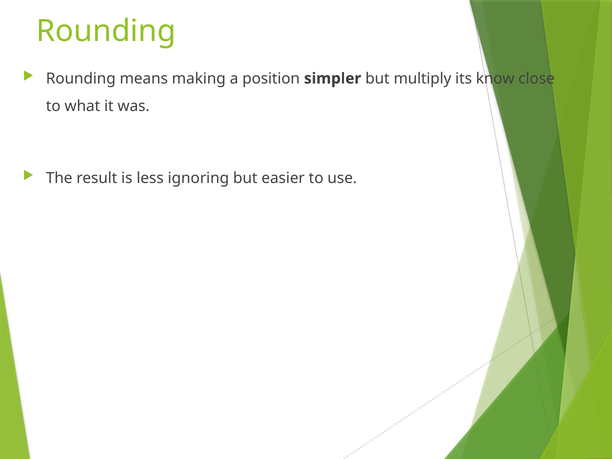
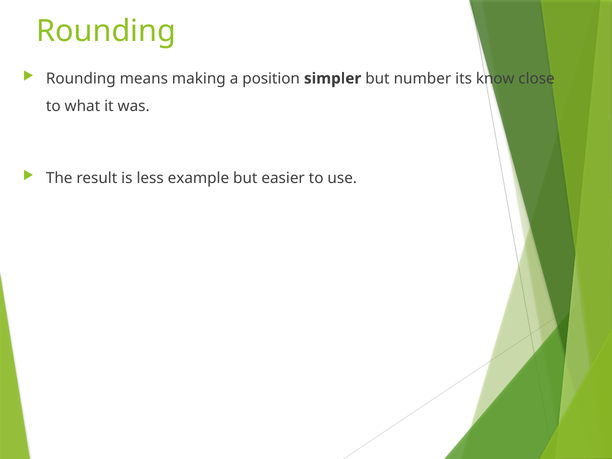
multiply: multiply -> number (422, 78)
ignoring: ignoring -> example (198, 178)
